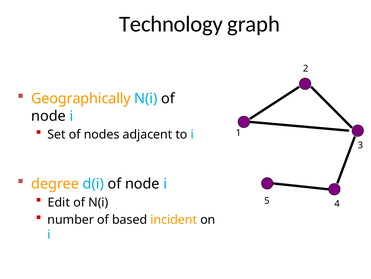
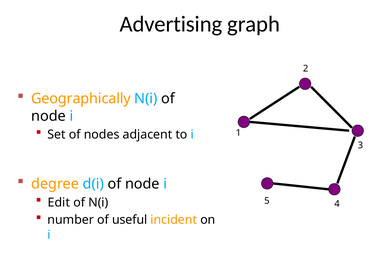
Technology: Technology -> Advertising (171, 24)
based: based -> useful (130, 219)
